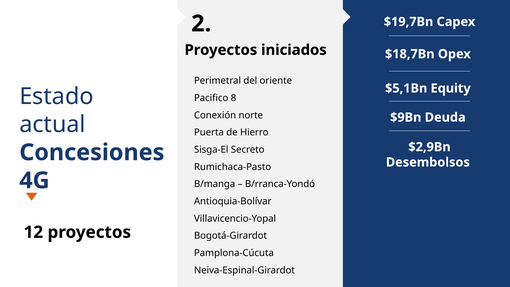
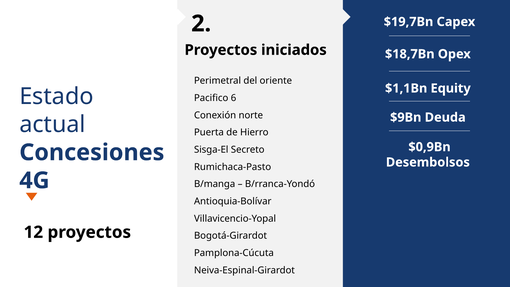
$5,1Bn: $5,1Bn -> $1,1Bn (406, 88)
8: 8 -> 6 (234, 98)
$2,9Bn: $2,9Bn -> $0,9Bn (429, 147)
